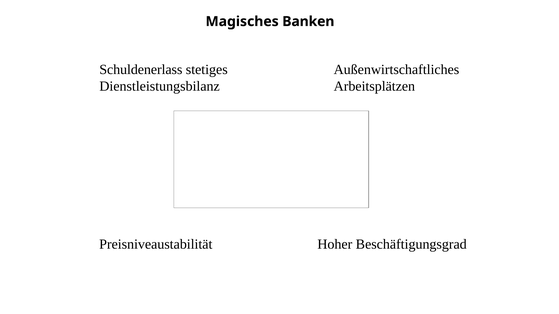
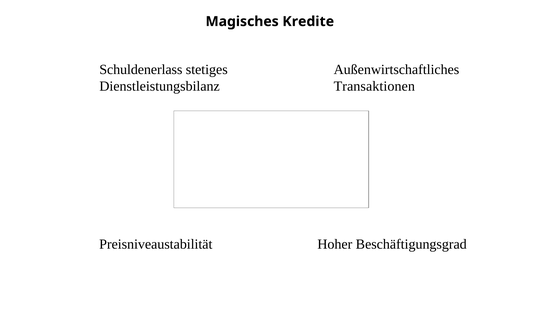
Banken: Banken -> Kredite (308, 21)
Arbeitsplätzen: Arbeitsplätzen -> Transaktionen (374, 86)
